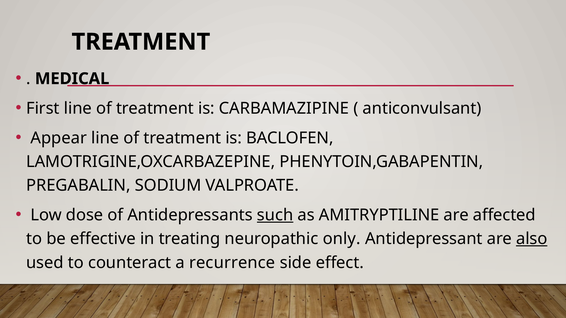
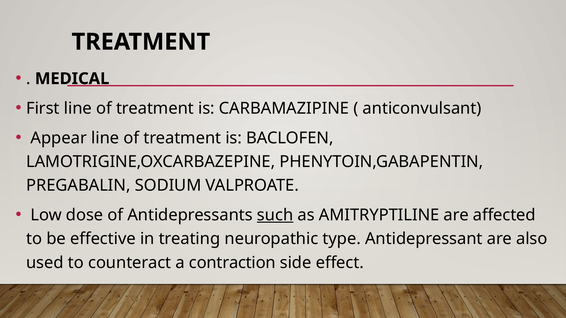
only: only -> type (342, 239)
also underline: present -> none (532, 239)
recurrence: recurrence -> contraction (232, 263)
